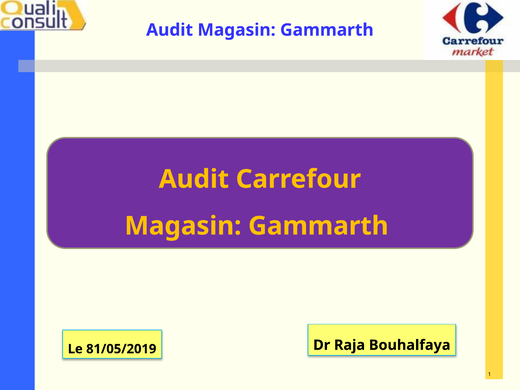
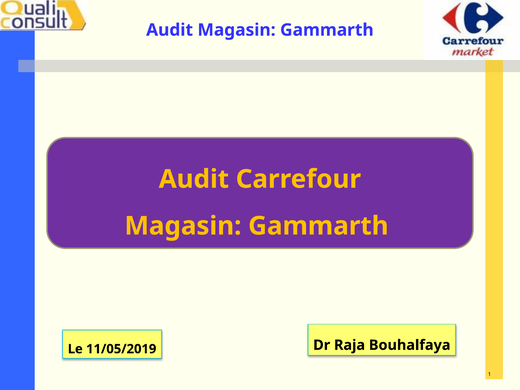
81/05/2019: 81/05/2019 -> 11/05/2019 (121, 349)
